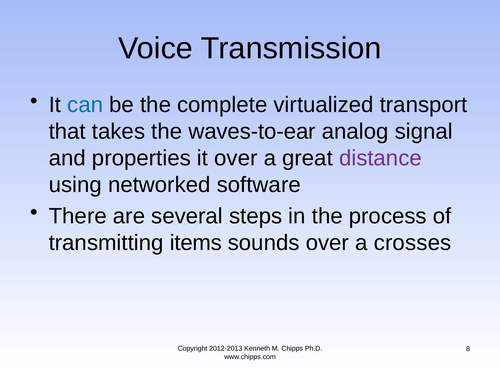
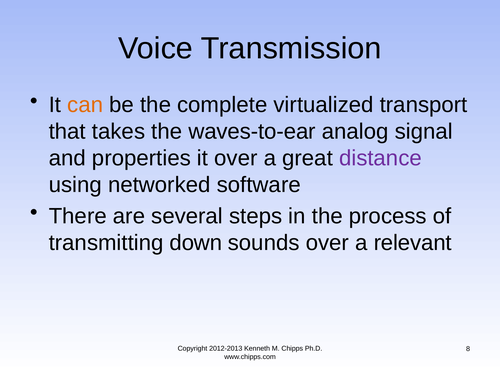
can colour: blue -> orange (85, 105)
items: items -> down (196, 243)
crosses: crosses -> relevant (413, 243)
